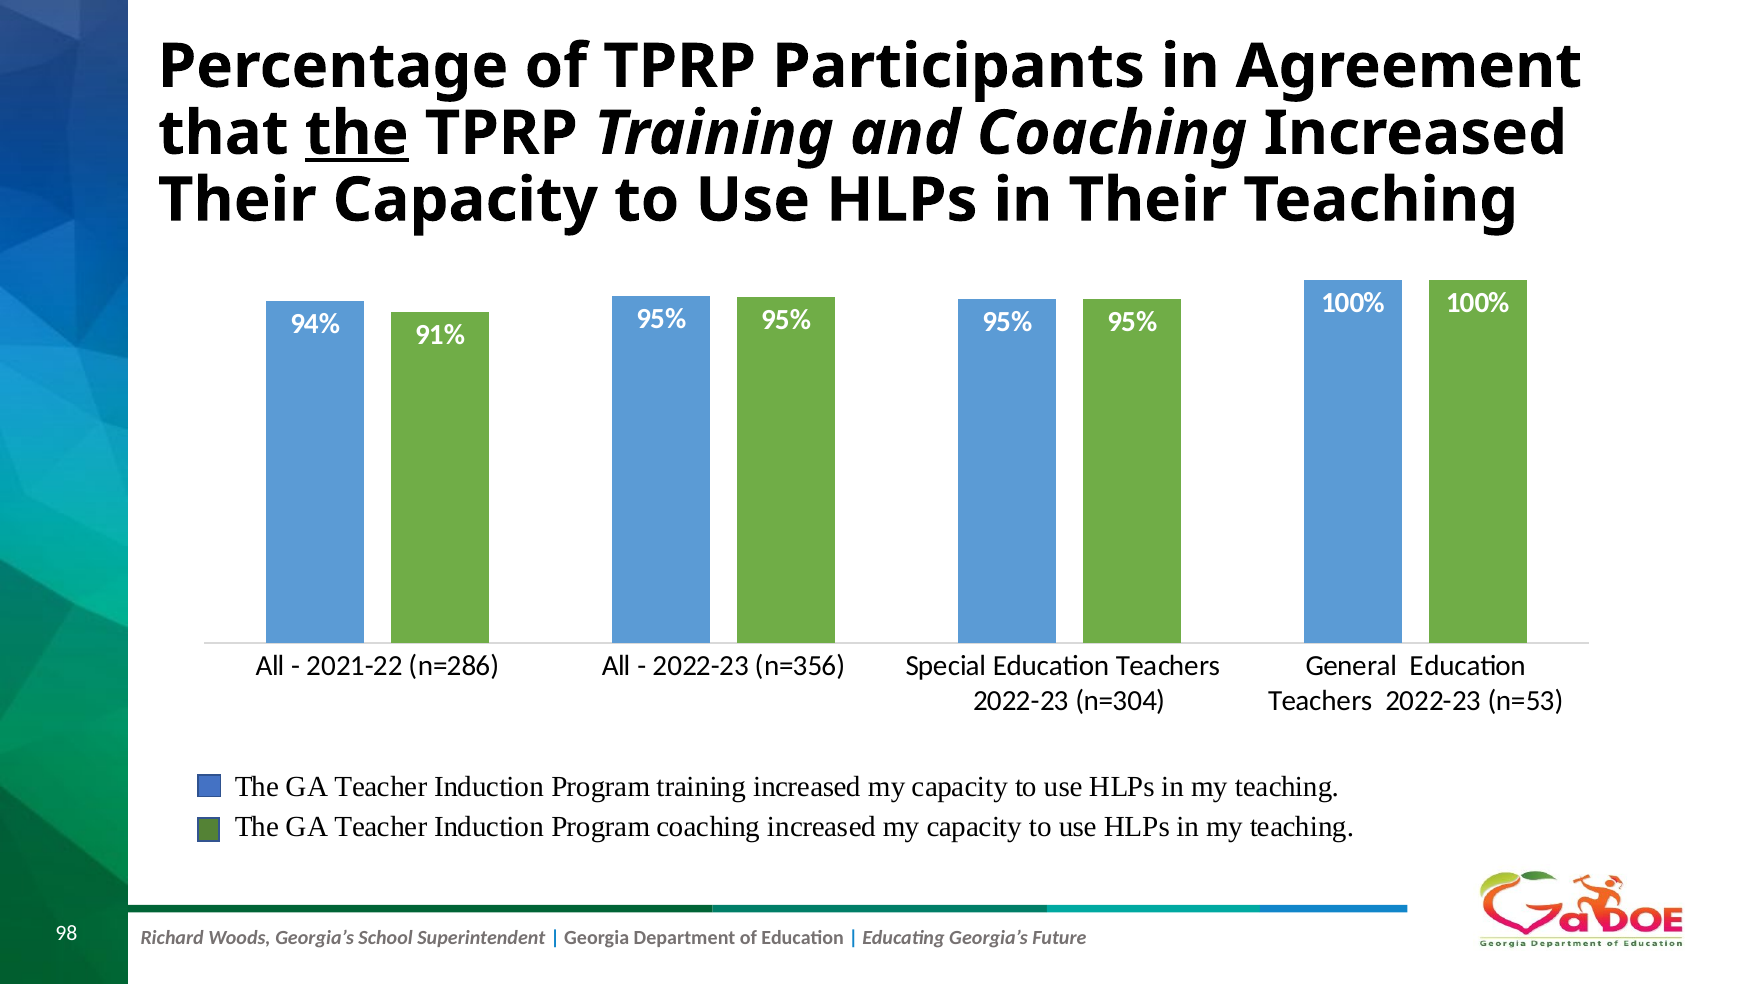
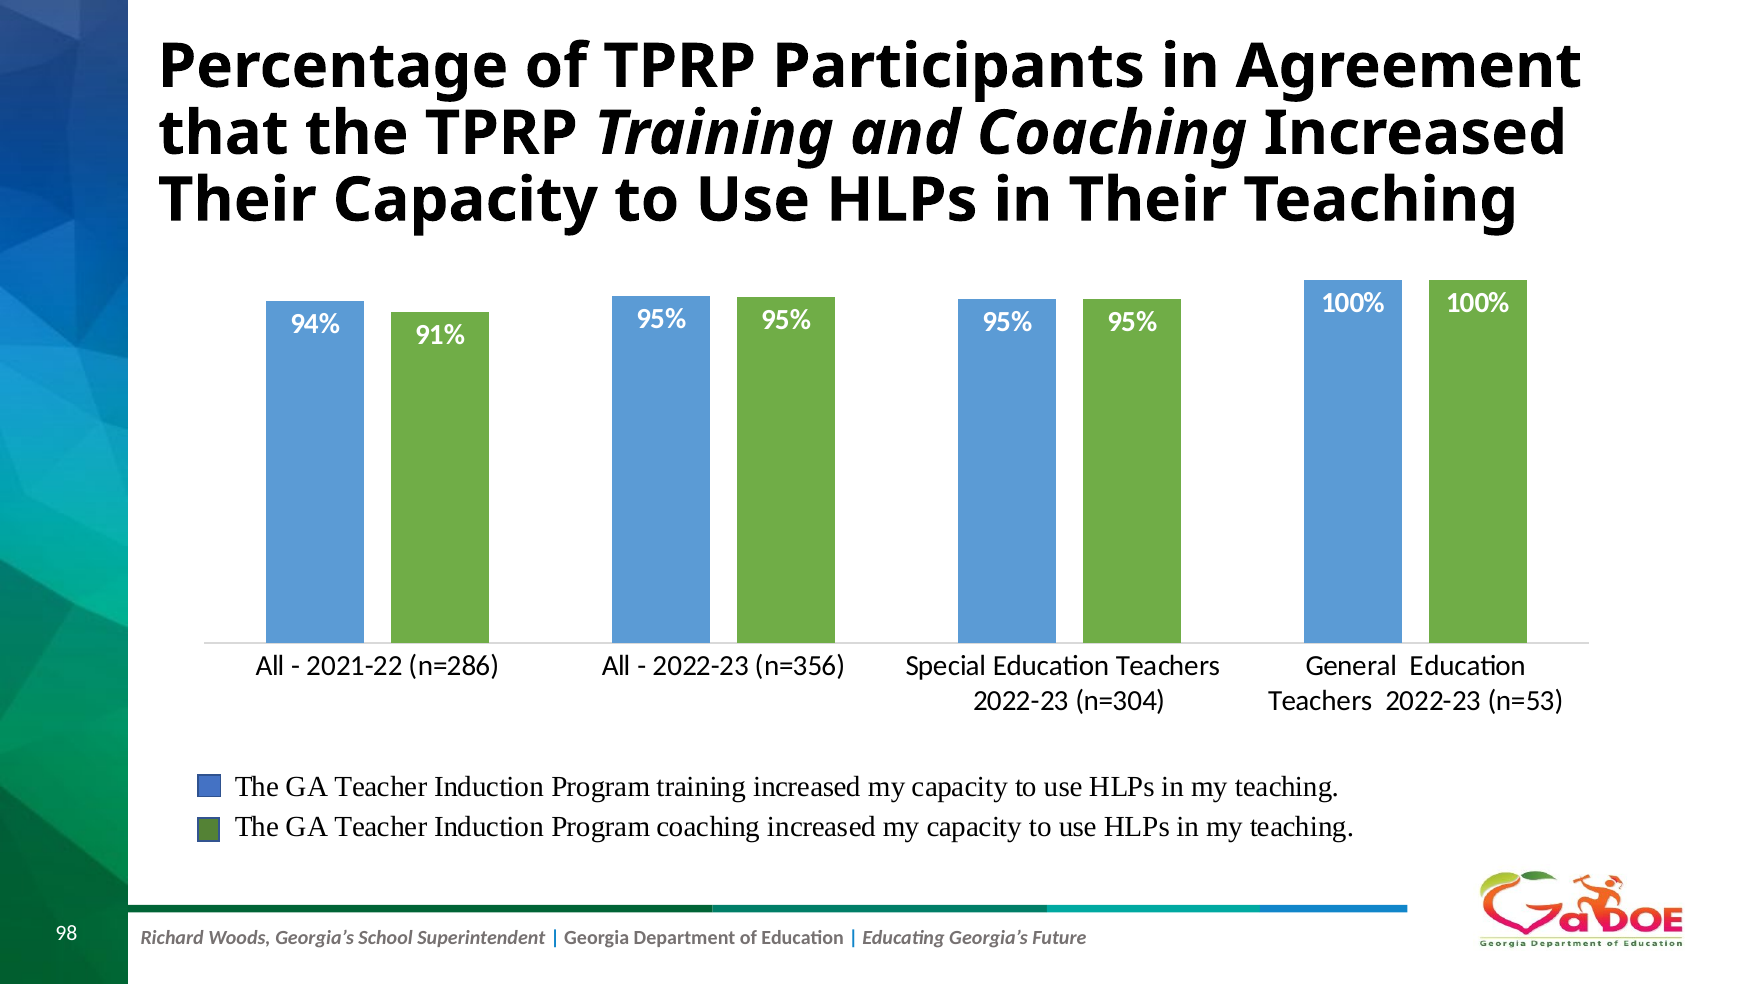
the underline: present -> none (357, 133)
